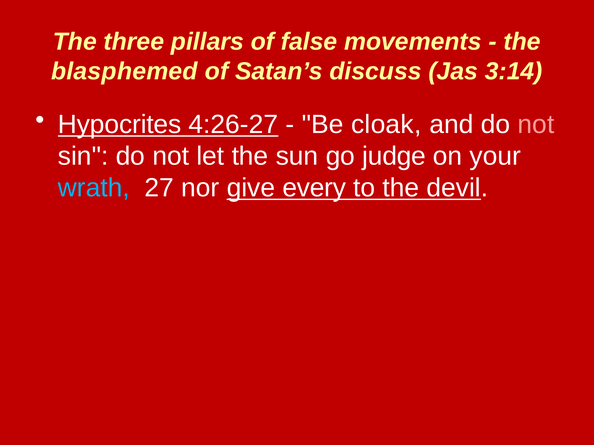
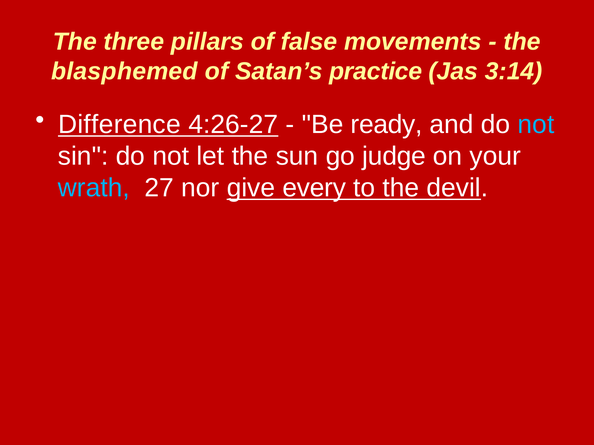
discuss: discuss -> practice (376, 72)
Hypocrites: Hypocrites -> Difference (119, 125)
cloak: cloak -> ready (386, 125)
not colour: pink -> light blue (536, 125)
